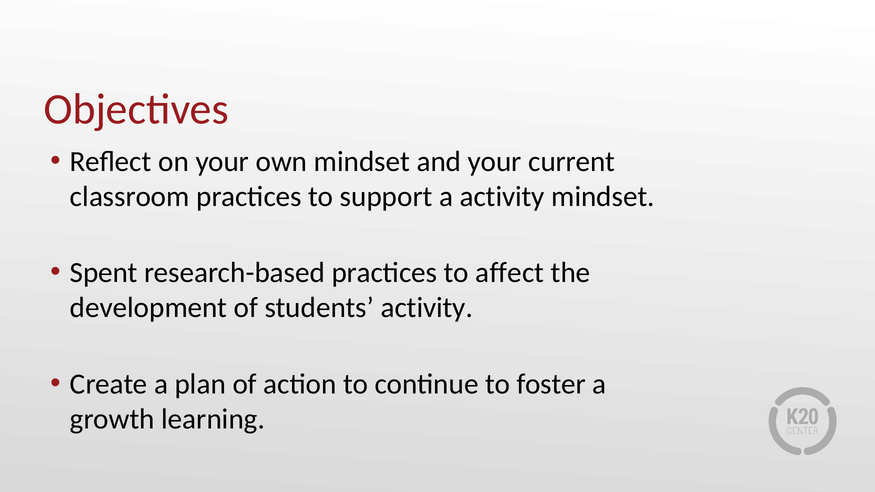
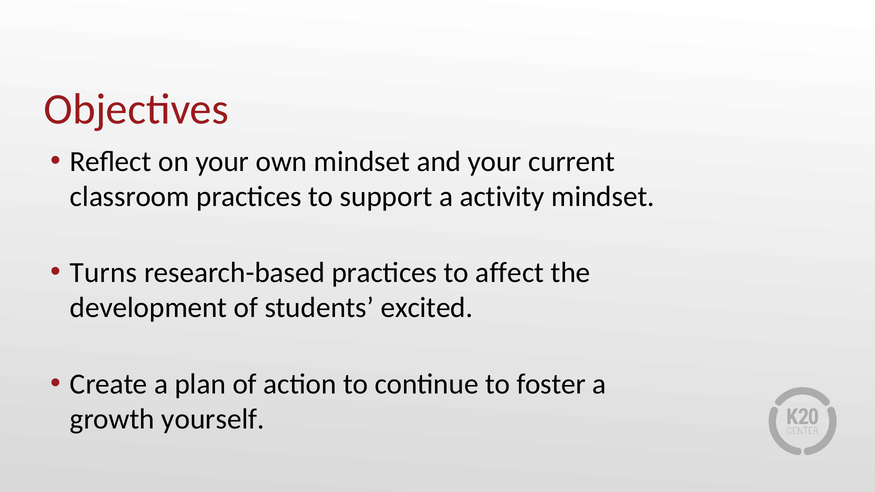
Spent: Spent -> Turns (104, 273)
students activity: activity -> excited (427, 308)
learning: learning -> yourself (213, 419)
